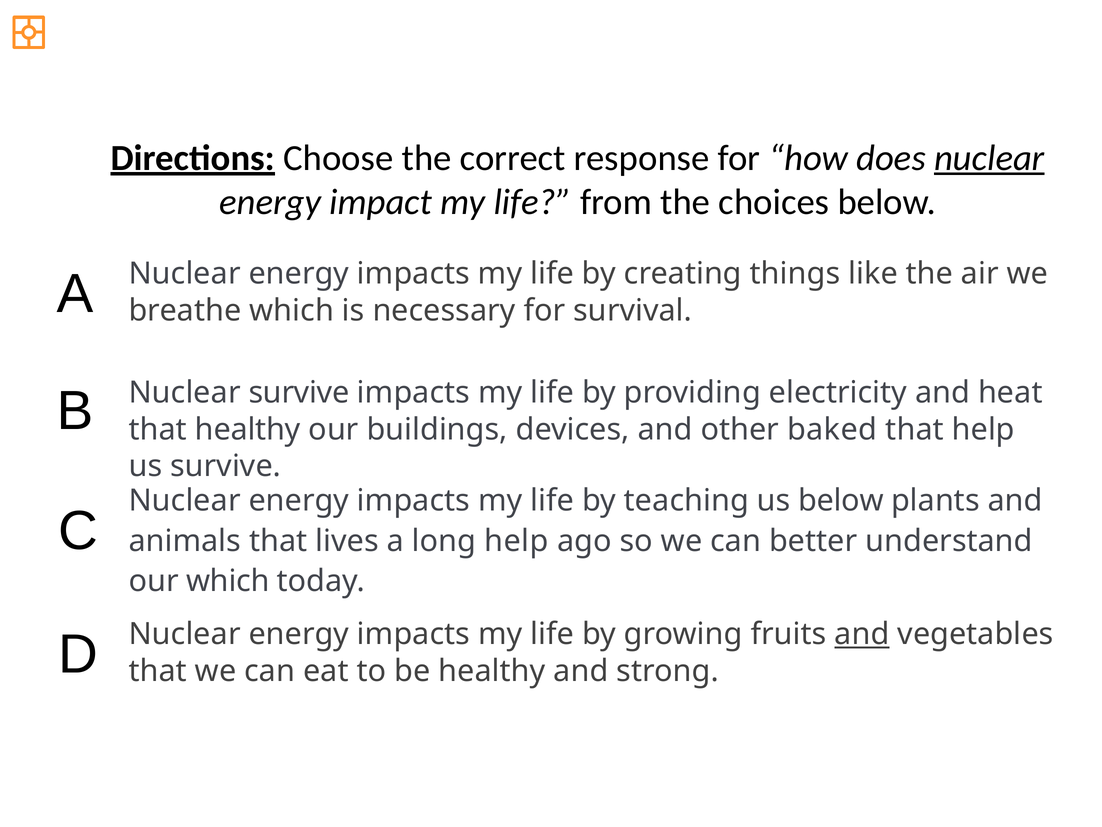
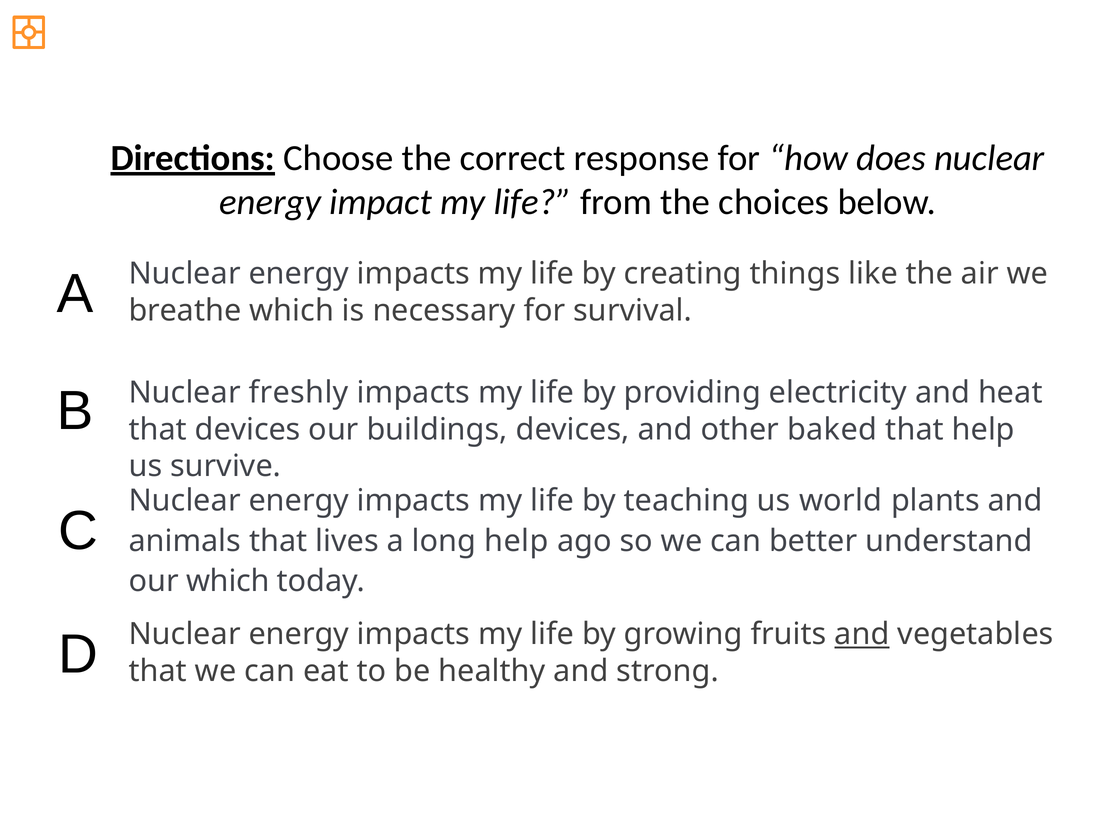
nuclear underline: present -> none (989, 158)
Nuclear survive: survive -> freshly (299, 393)
that healthy: healthy -> devices (248, 429)
us below: below -> world (841, 500)
